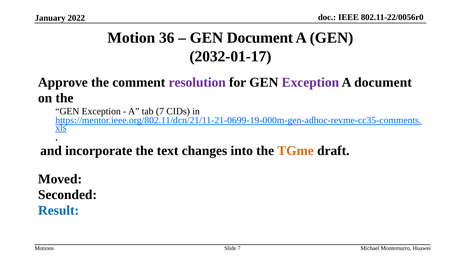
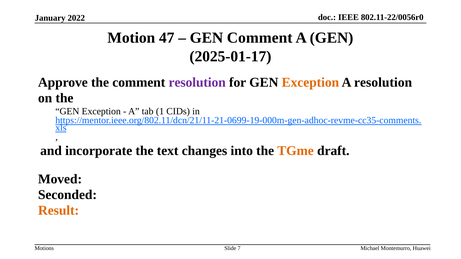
36: 36 -> 47 (167, 38)
GEN Document: Document -> Comment (260, 38)
2032-01-17: 2032-01-17 -> 2025-01-17 (230, 56)
Exception colour: purple -> orange (310, 83)
A document: document -> resolution (383, 83)
tab 7: 7 -> 1 (160, 111)
Result colour: blue -> orange (59, 210)
